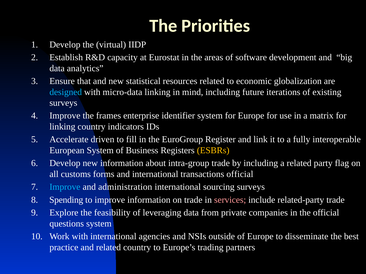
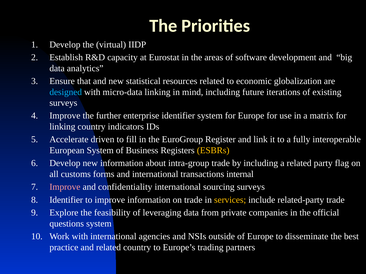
frames: frames -> further (109, 116)
transactions official: official -> internal (240, 175)
Improve colour: light blue -> pink (65, 187)
administration: administration -> confidentiality (125, 187)
Spending: Spending -> Identifier (66, 200)
services colour: pink -> yellow (230, 200)
